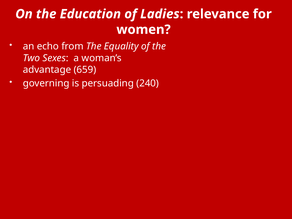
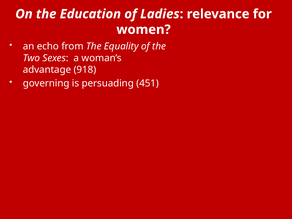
659: 659 -> 918 (85, 70)
240: 240 -> 451 (148, 83)
